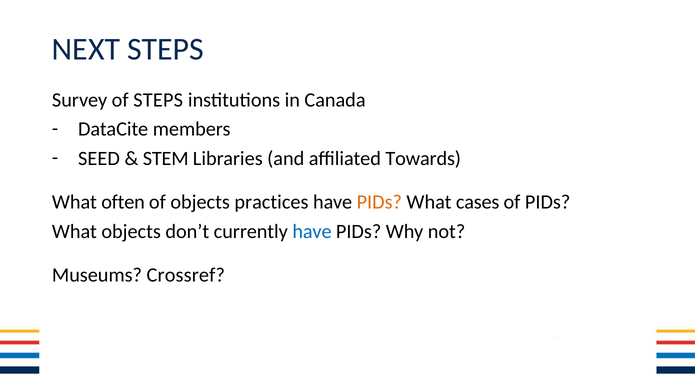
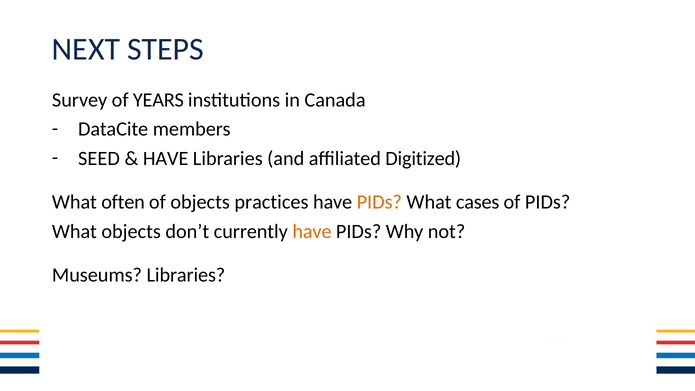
of STEPS: STEPS -> YEARS (158, 100)
STEM: STEM -> HAVE (166, 158)
Towards: Towards -> Digitized (423, 158)
have colour: blue -> orange (312, 231)
Museums Crossref: Crossref -> Libraries (186, 275)
